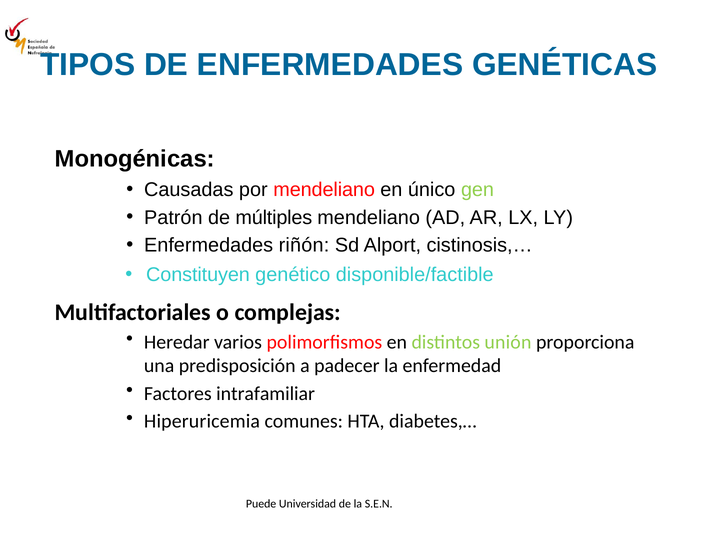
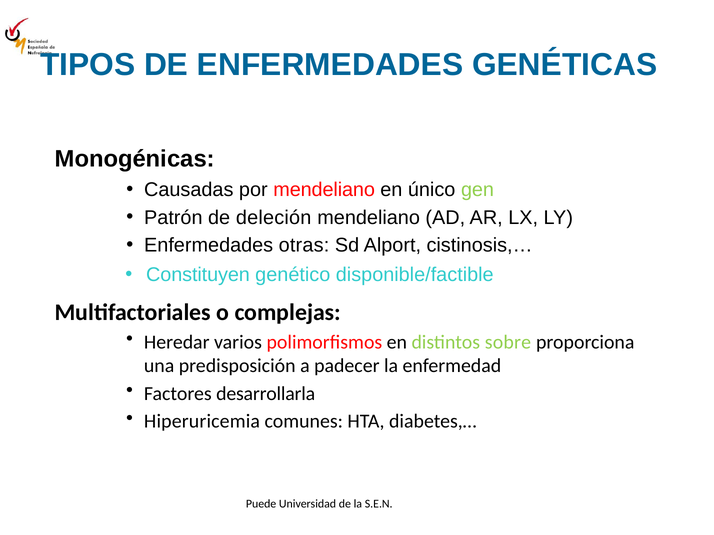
múltiples: múltiples -> deleción (274, 218)
riñón: riñón -> otras (304, 245)
unión: unión -> sobre (508, 342)
intrafamiliar: intrafamiliar -> desarrollarla (266, 394)
